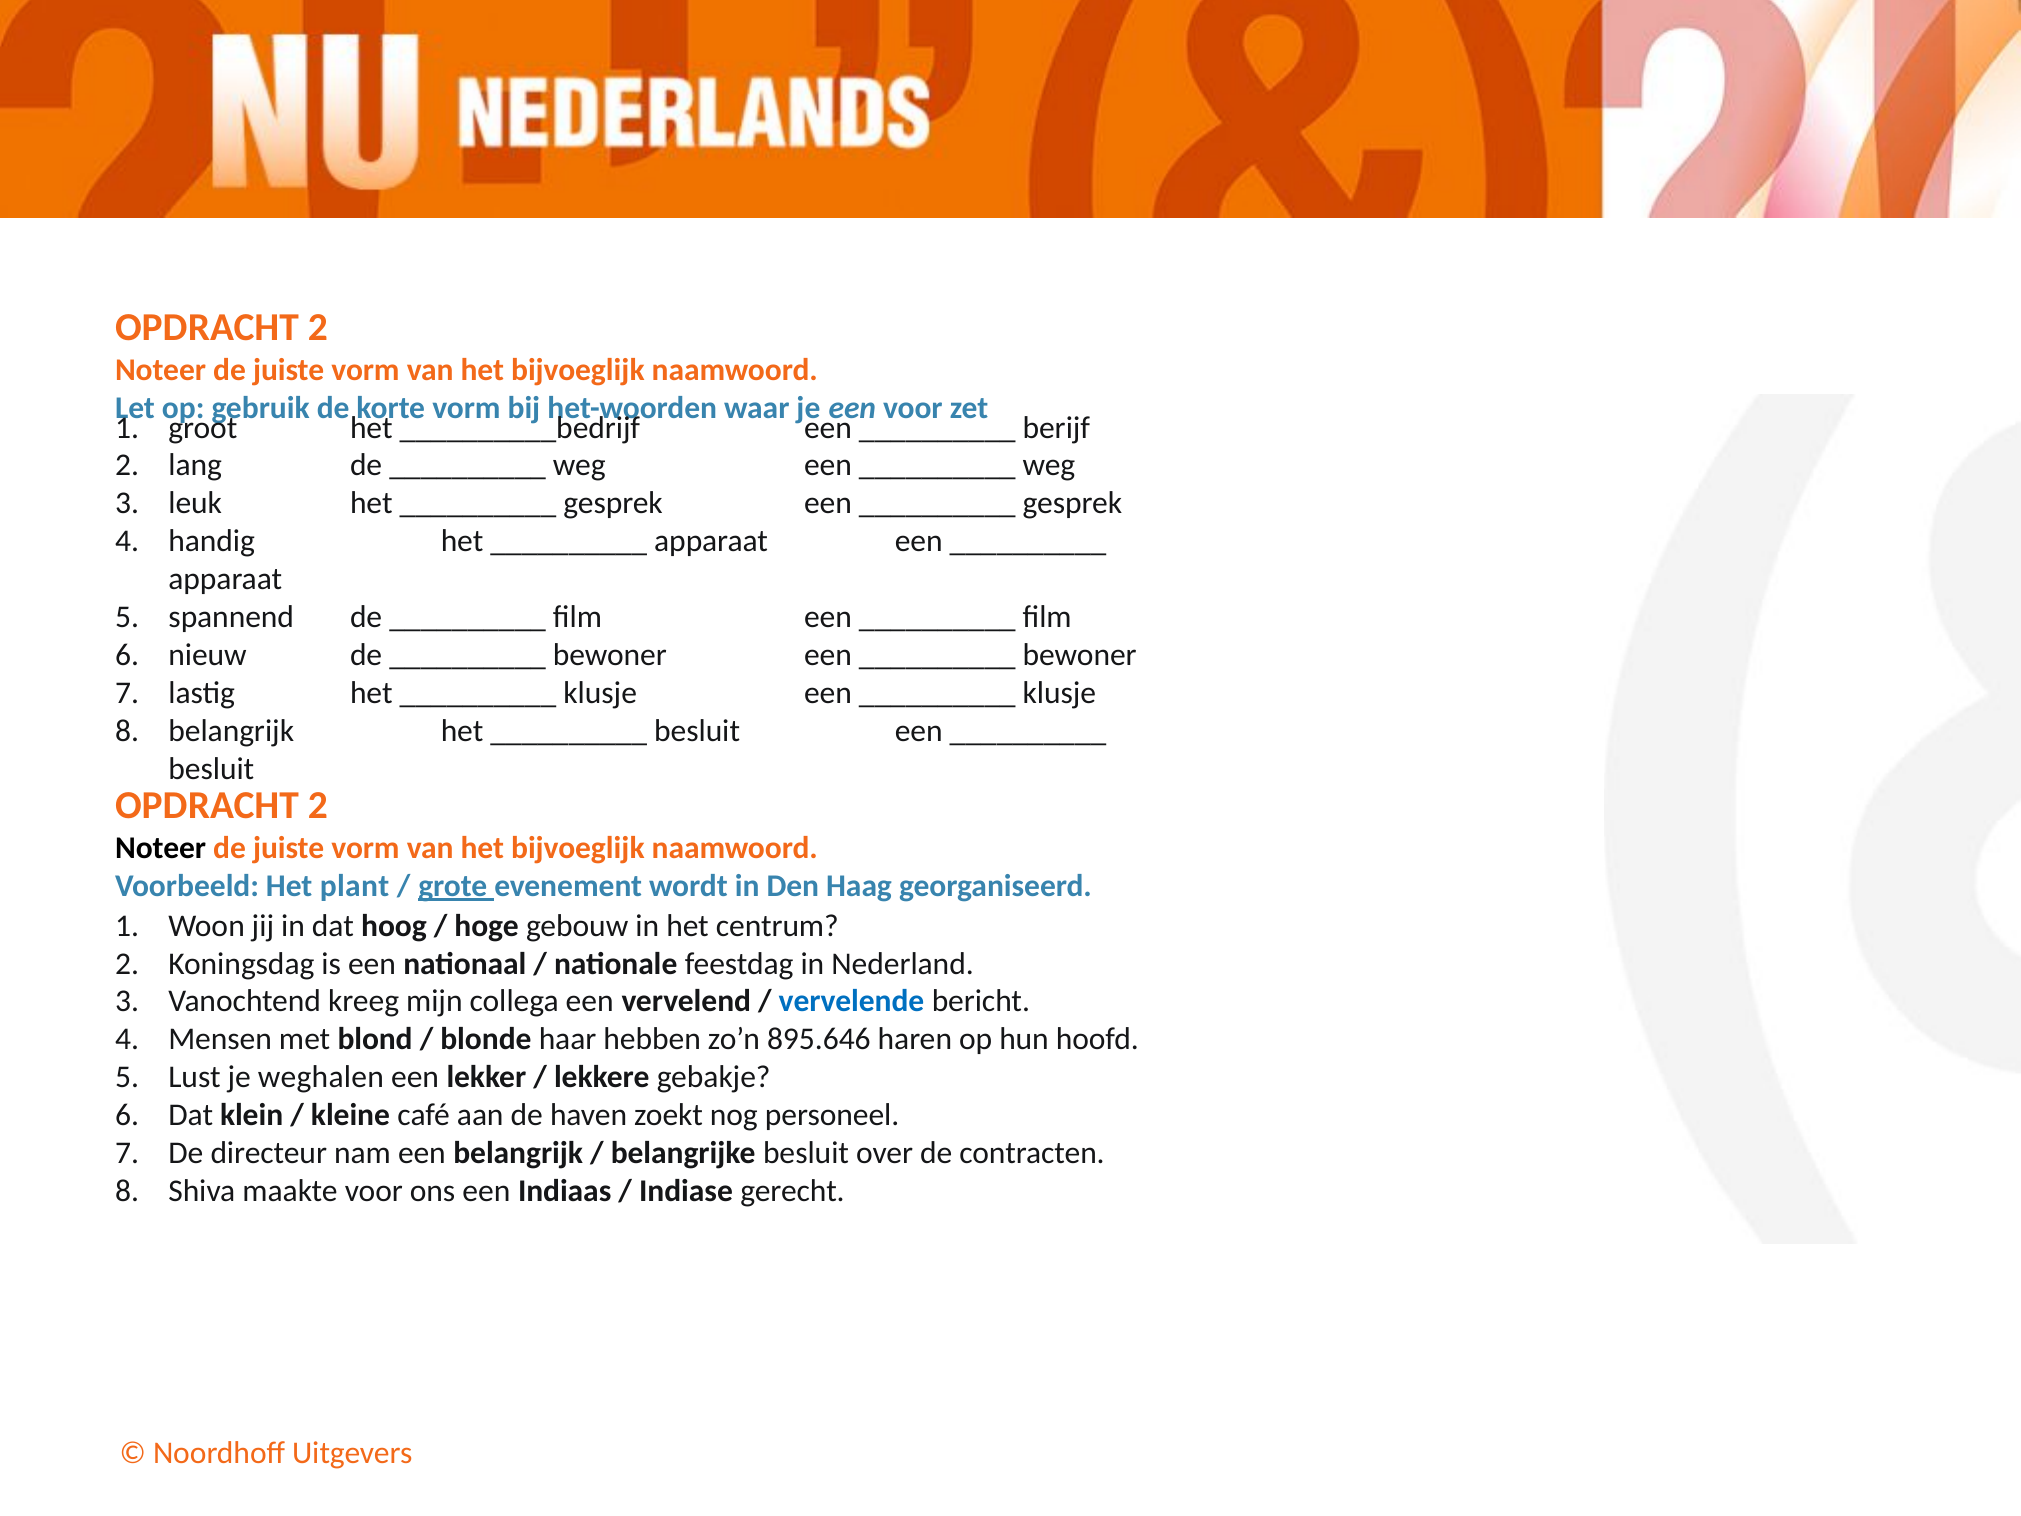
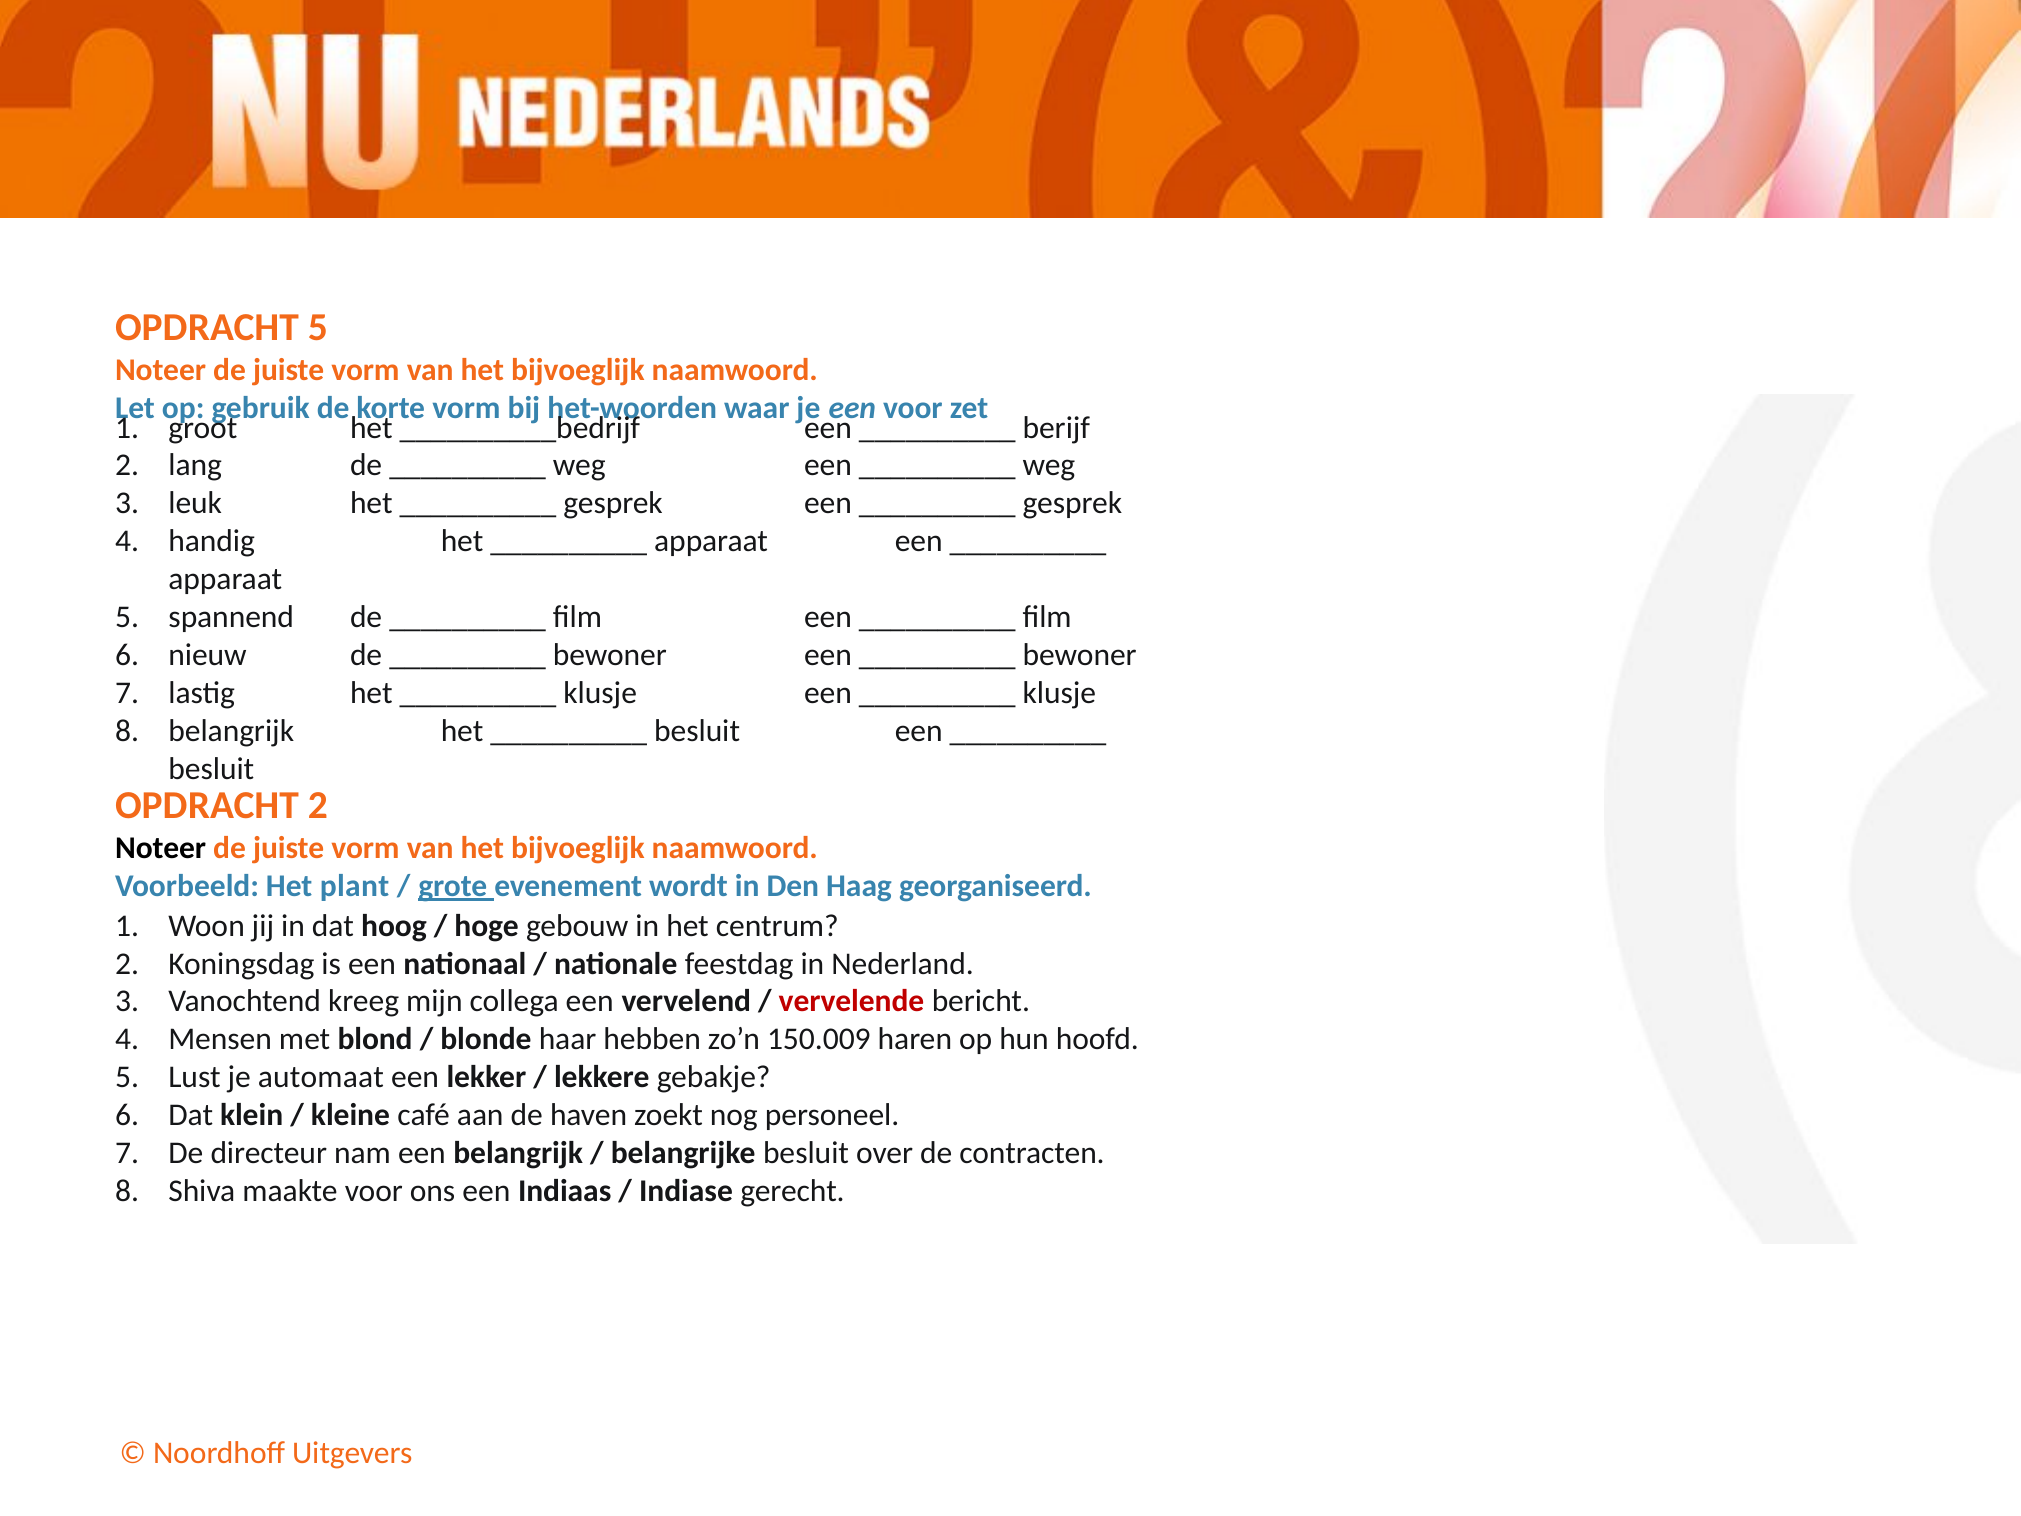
2: 2 -> 5 (318, 328)
vervelende colour: blue -> red (852, 1001)
895.646: 895.646 -> 150.009 (819, 1039)
weghalen: weghalen -> automaat (321, 1077)
